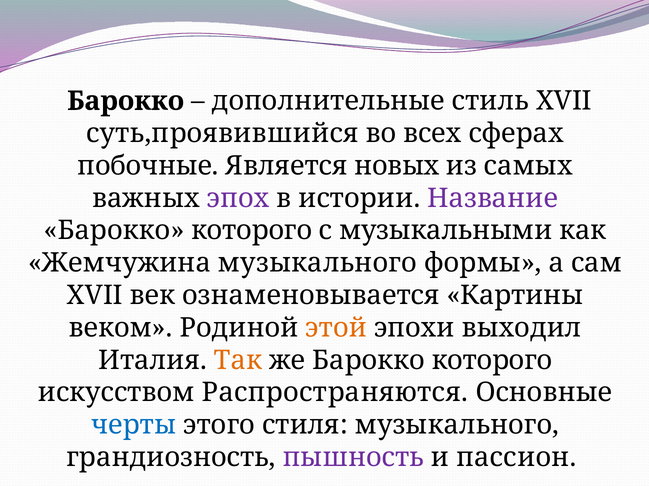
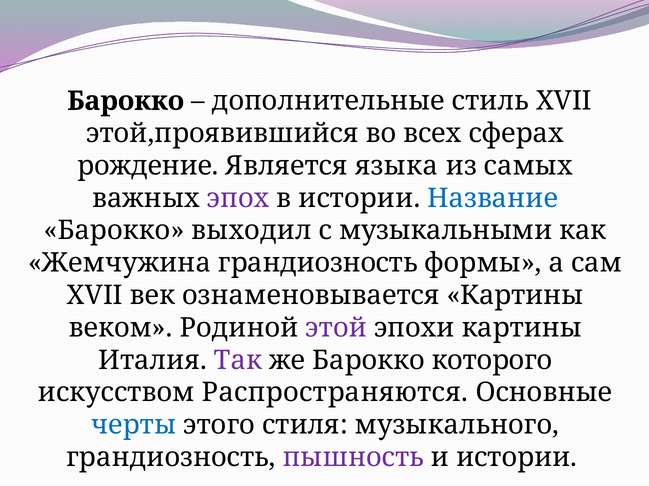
суть,проявившийся: суть,проявившийся -> этой,проявившийся (222, 134)
побочные: побочные -> рождение (148, 166)
новых: новых -> языка (397, 166)
Название colour: purple -> blue (493, 198)
которого: которого -> выходил (252, 231)
Жемчужина музыкального: музыкального -> грандиозность (318, 263)
этой colour: orange -> purple (336, 328)
эпохи выходил: выходил -> картины (522, 328)
Так colour: orange -> purple (238, 361)
и пассион: пассион -> истории (517, 458)
